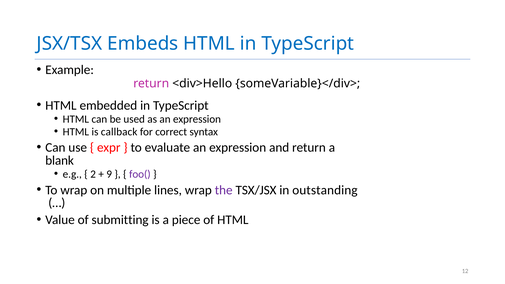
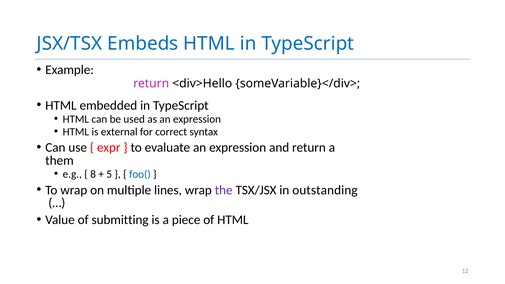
callback: callback -> external (119, 132)
blank: blank -> them (60, 160)
2: 2 -> 8 (93, 174)
9: 9 -> 5 (109, 174)
foo( colour: purple -> blue (140, 174)
